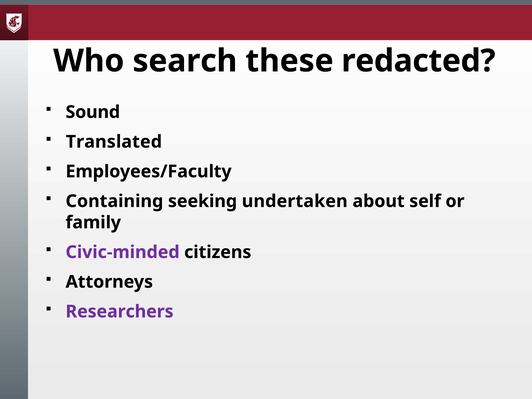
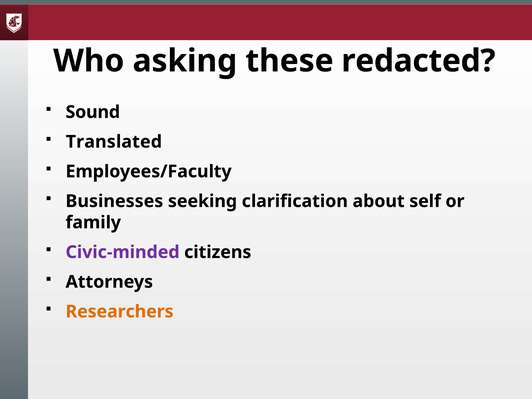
search: search -> asking (185, 61)
Containing: Containing -> Businesses (114, 201)
undertaken: undertaken -> clarification (295, 201)
Researchers colour: purple -> orange (120, 312)
